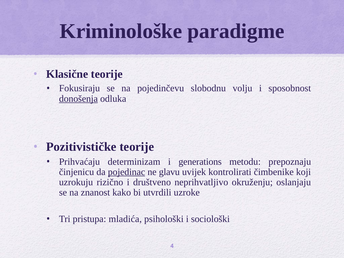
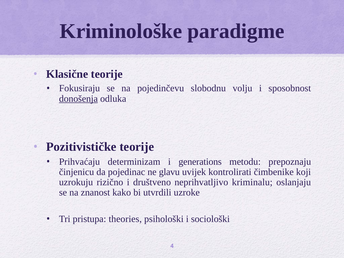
pojedinac underline: present -> none (127, 172)
okruženju: okruženju -> kriminalu (252, 182)
mladića: mladića -> theories (125, 219)
